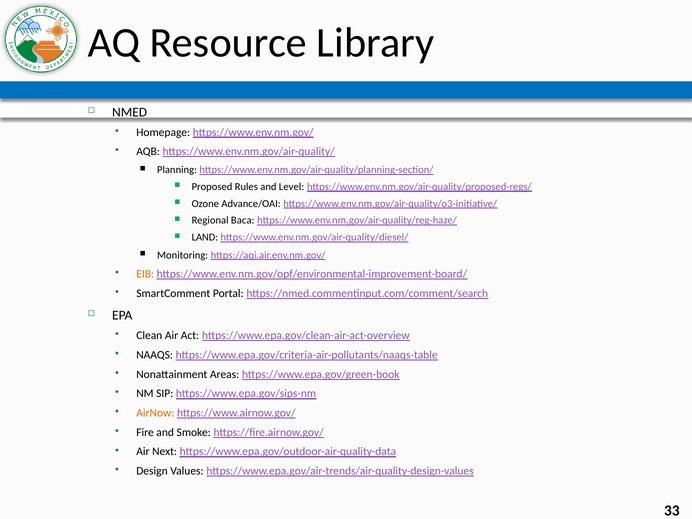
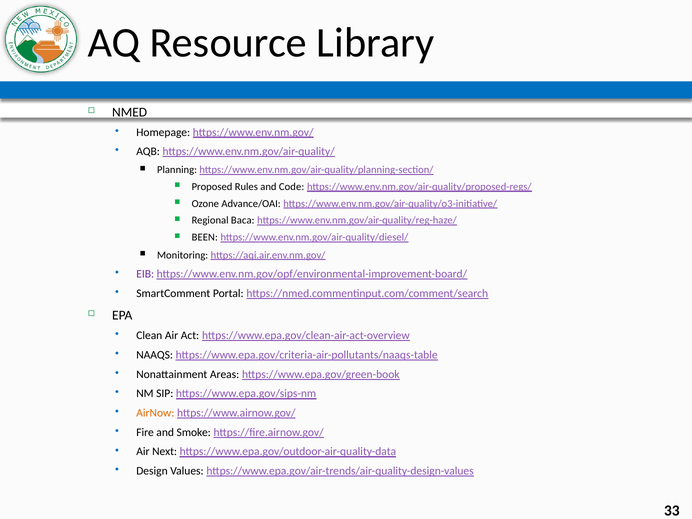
Level: Level -> Code (292, 187)
LAND: LAND -> BEEN (205, 237)
EIB colour: orange -> purple (145, 274)
